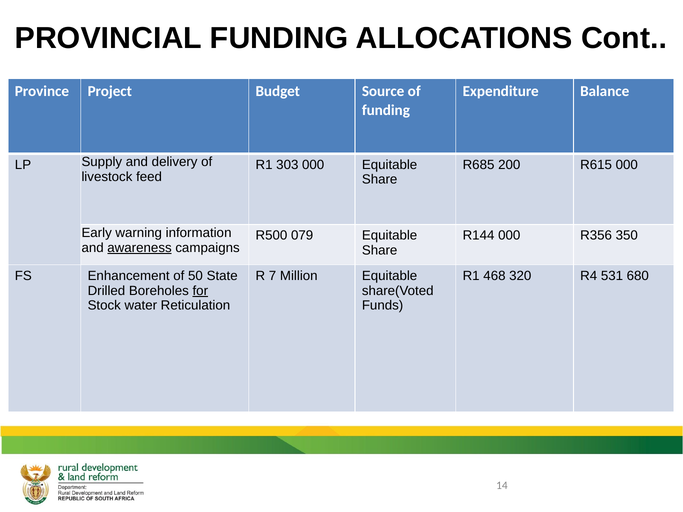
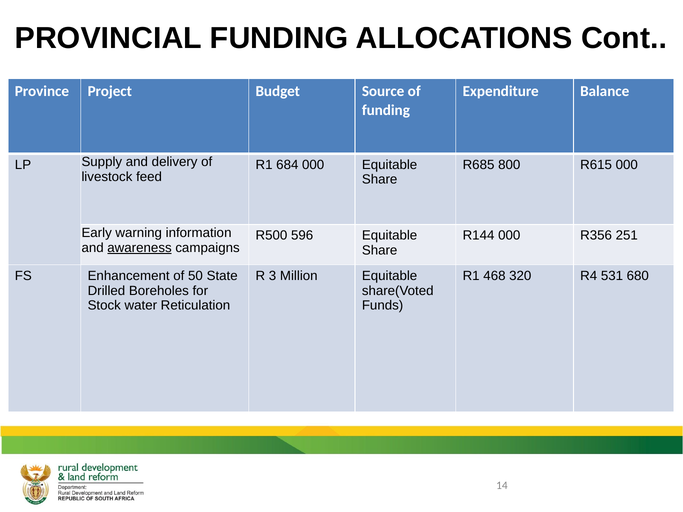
303: 303 -> 684 (287, 165)
200: 200 -> 800 (509, 165)
079: 079 -> 596 (302, 236)
350: 350 -> 251 (627, 236)
7: 7 -> 3 (273, 276)
for underline: present -> none (200, 291)
